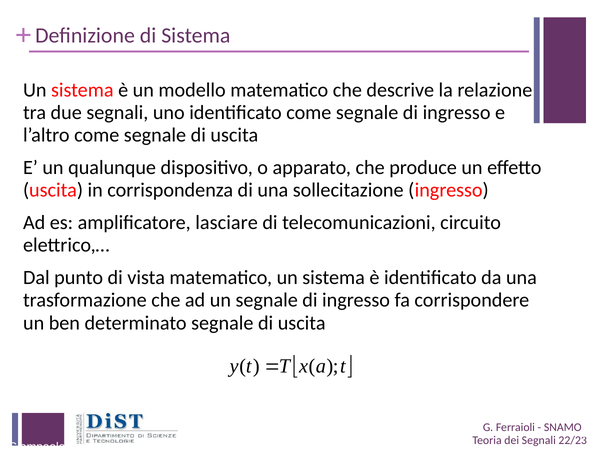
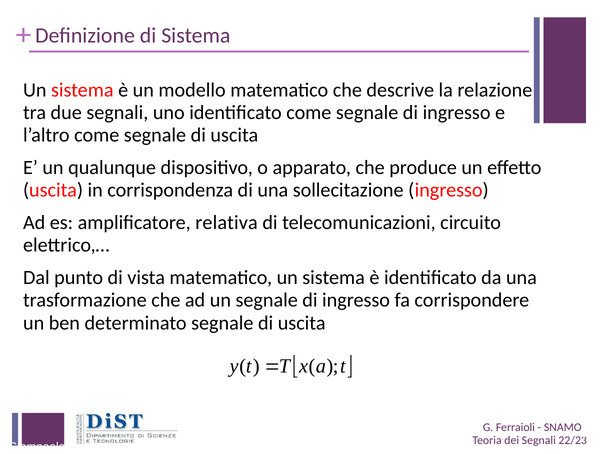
lasciare: lasciare -> relativa (227, 223)
